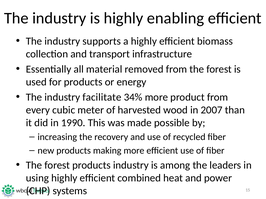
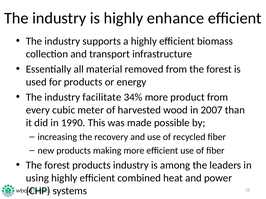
enabling: enabling -> enhance (176, 18)
